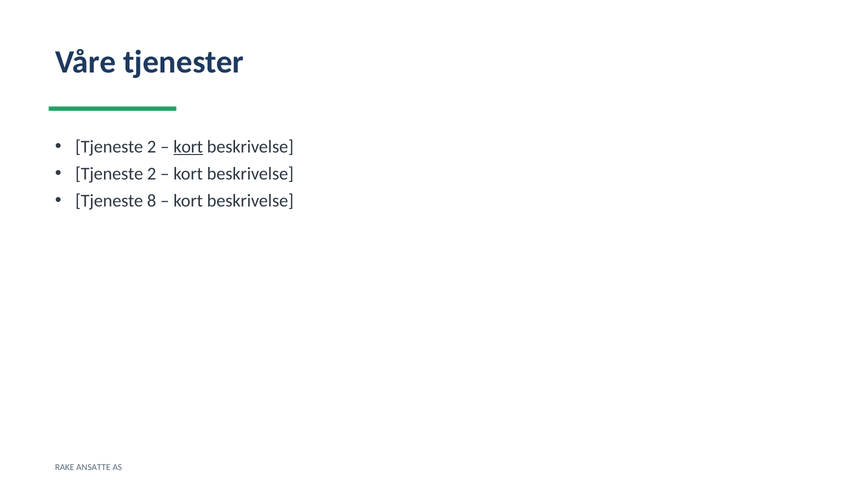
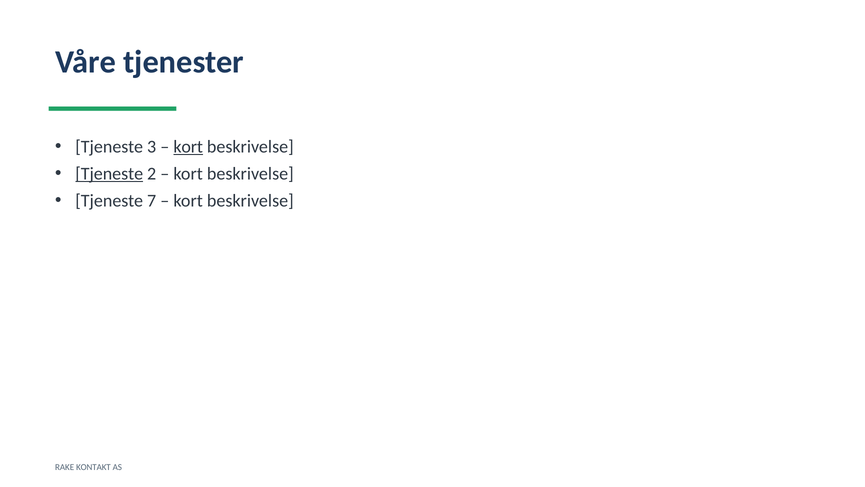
2: 2 -> 3 (152, 147)
Tjeneste underline: none -> present (109, 174)
8: 8 -> 7 (152, 201)
ANSATTE: ANSATTE -> KONTAKT (93, 467)
